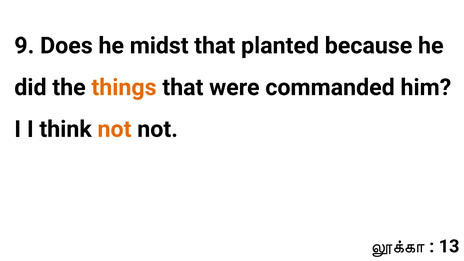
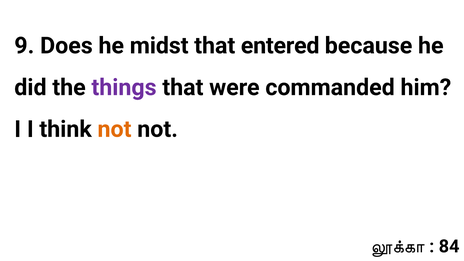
planted: planted -> entered (280, 46)
things colour: orange -> purple (124, 87)
13: 13 -> 84 (449, 246)
